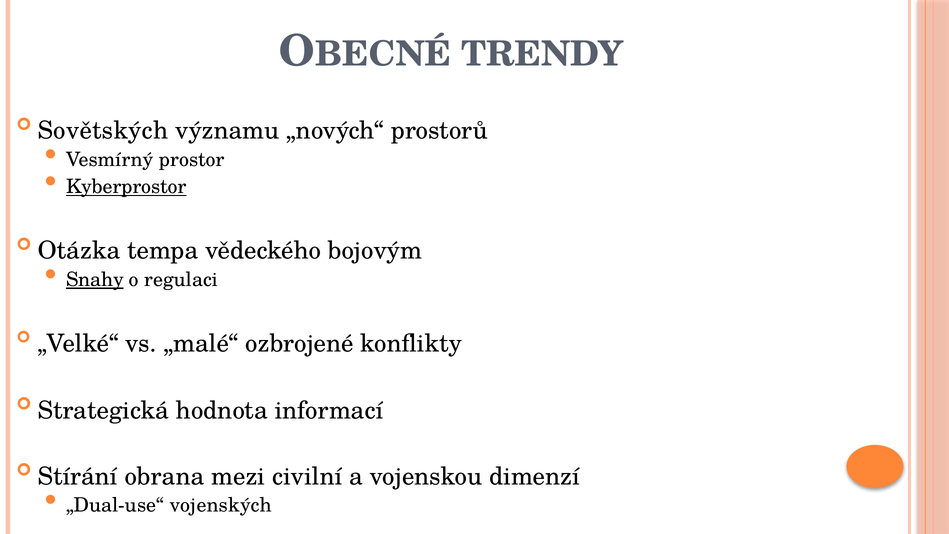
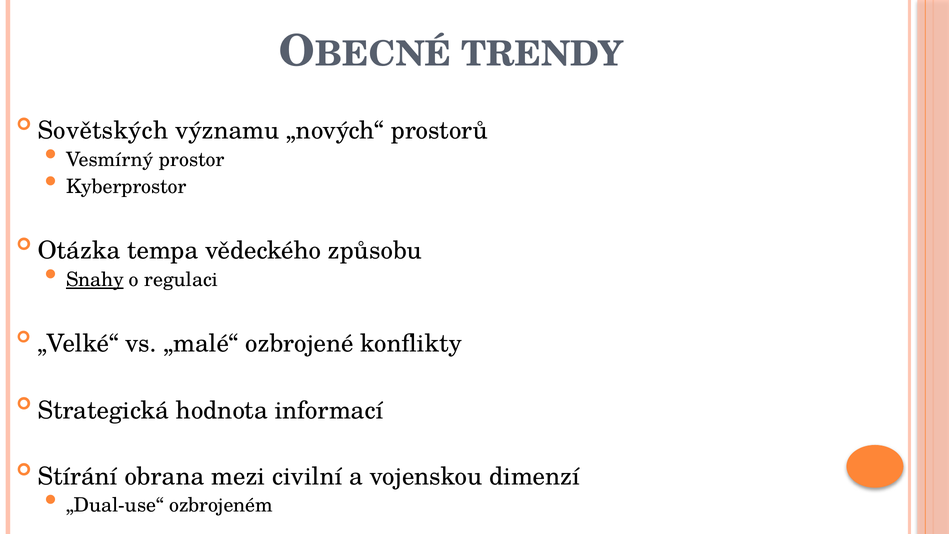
Kyberprostor underline: present -> none (126, 187)
bojovým: bojovým -> způsobu (375, 251)
vojenských: vojenských -> ozbrojeném (221, 505)
